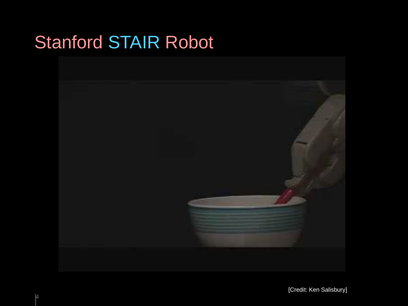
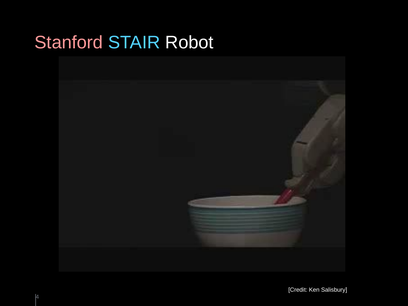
Robot colour: pink -> white (189, 42)
